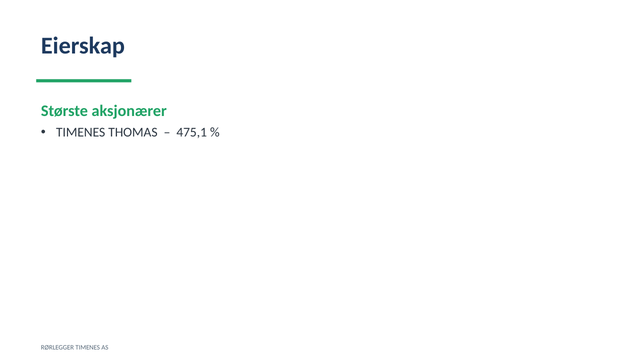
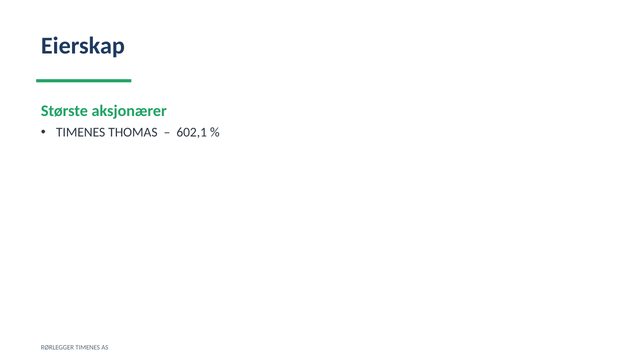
475,1: 475,1 -> 602,1 (192, 132)
